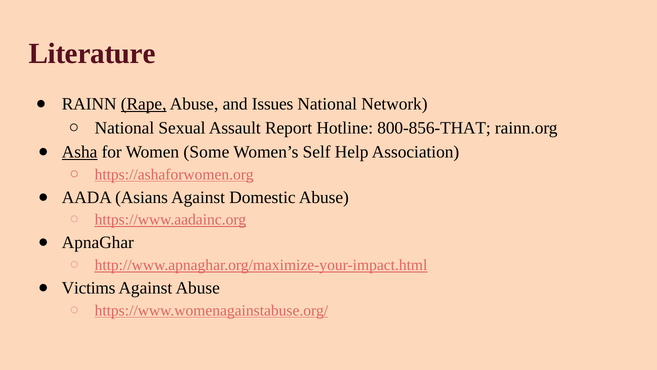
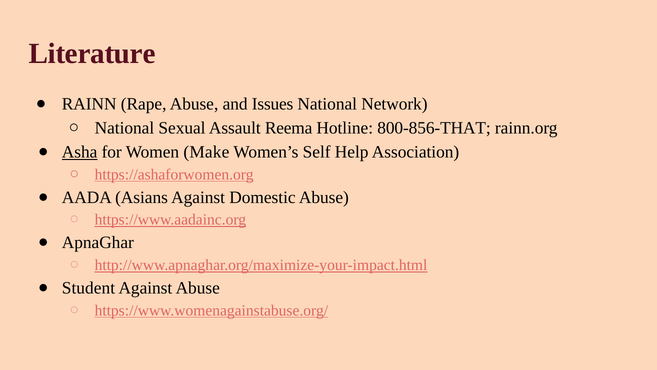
Rape underline: present -> none (144, 104)
Report: Report -> Reema (289, 128)
Some: Some -> Make (206, 152)
Victims: Victims -> Student (88, 288)
